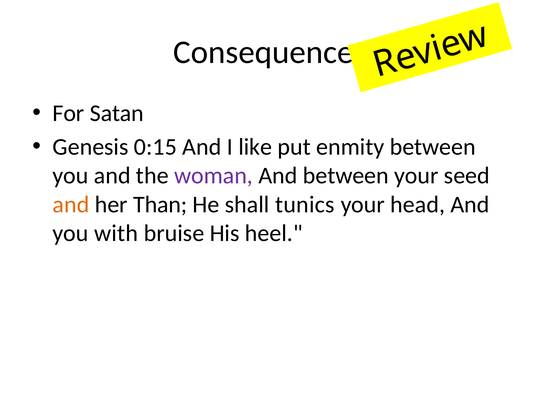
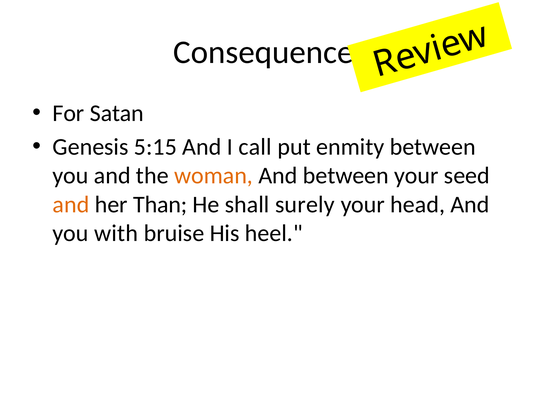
0:15: 0:15 -> 5:15 (155, 147)
like: like -> call (255, 147)
woman colour: purple -> orange (213, 176)
tunics: tunics -> surely (305, 205)
